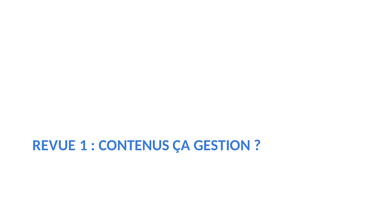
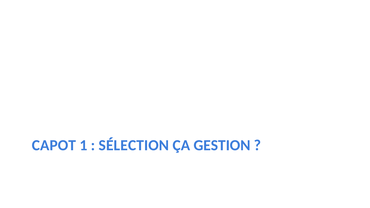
REVUE: REVUE -> CAPOT (54, 145)
CONTENUS: CONTENUS -> SÉLECTION (134, 145)
